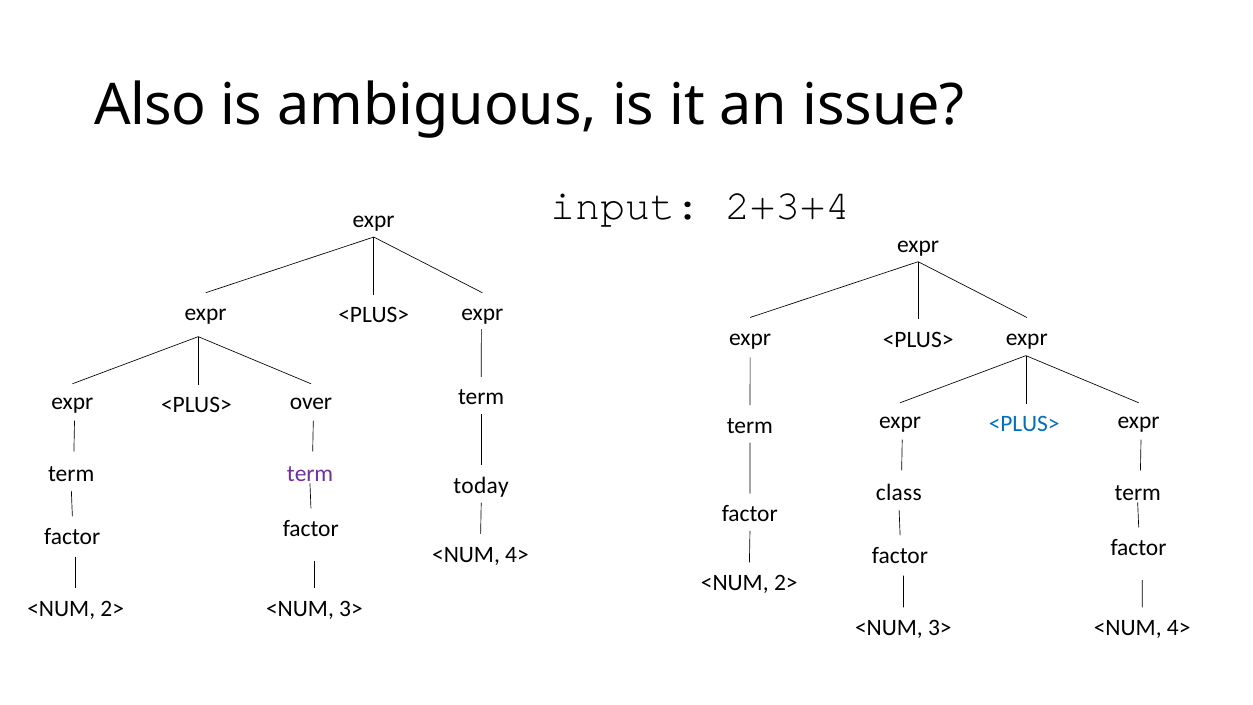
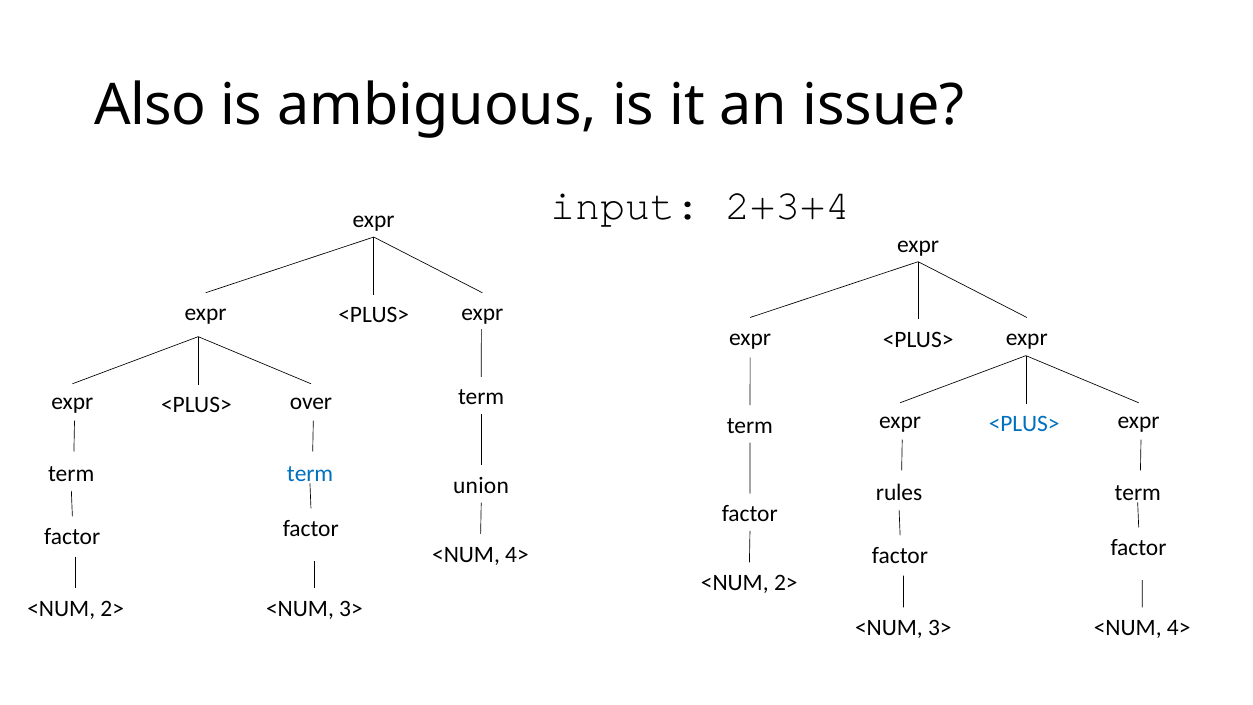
term colour: purple -> blue (310, 474)
today: today -> union (481, 485)
class: class -> rules (899, 493)
